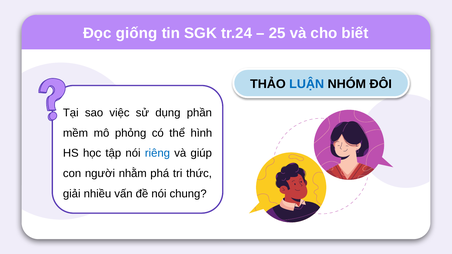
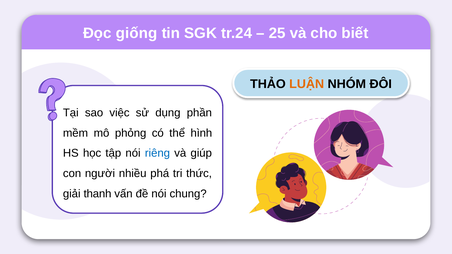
LUẬN colour: blue -> orange (307, 84)
nhằm: nhằm -> nhiều (133, 174)
nhiều: nhiều -> thanh (98, 194)
